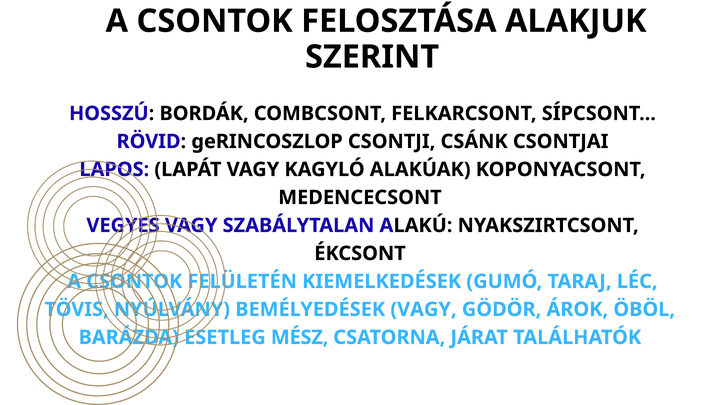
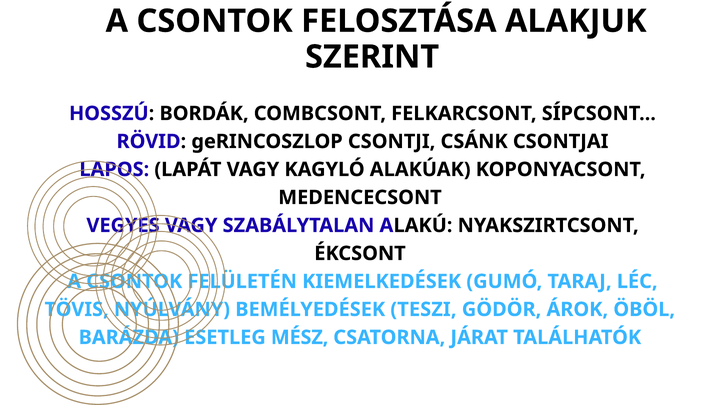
BEMÉLYEDÉSEK VAGY: VAGY -> TESZI (423, 309)
